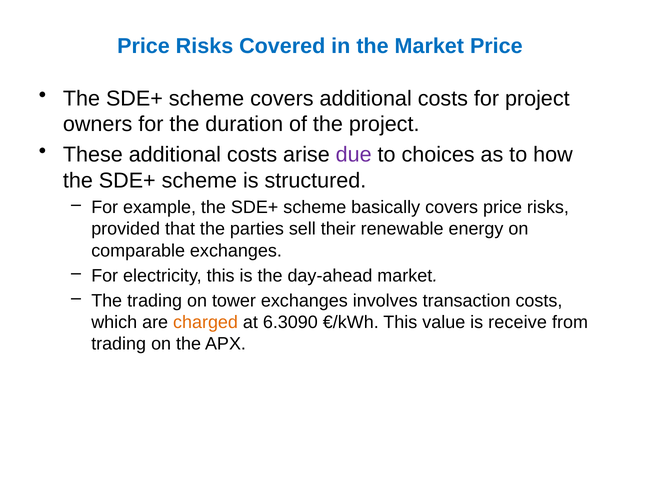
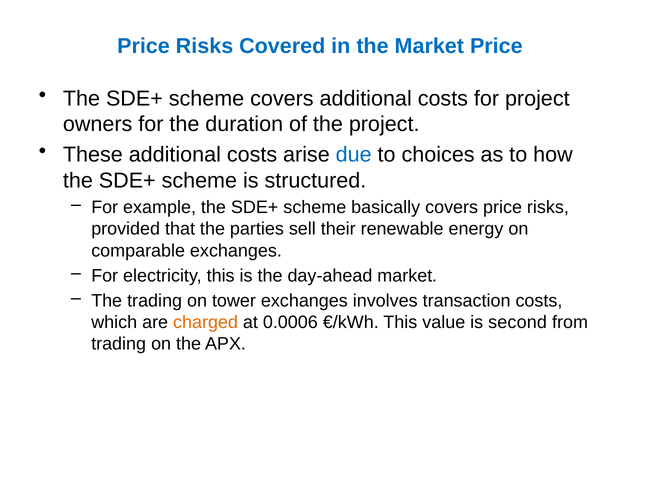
due colour: purple -> blue (354, 154)
6.3090: 6.3090 -> 0.0006 (290, 322)
receive: receive -> second (518, 322)
